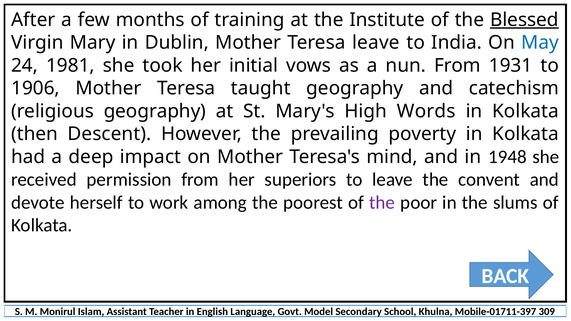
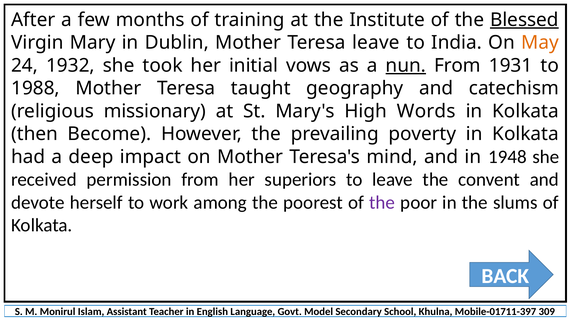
May colour: blue -> orange (540, 43)
1981: 1981 -> 1932 (70, 65)
nun underline: none -> present (406, 65)
1906: 1906 -> 1988 (35, 88)
religious geography: geography -> missionary (155, 111)
Descent: Descent -> Become (109, 134)
